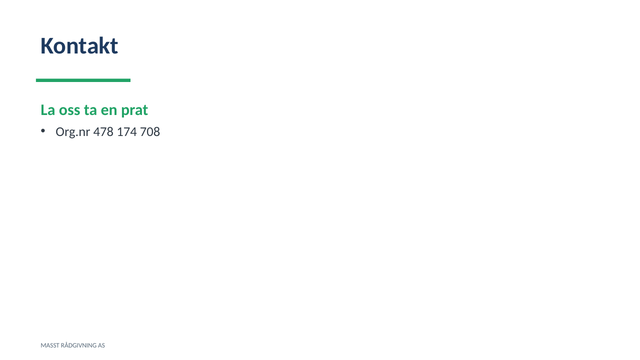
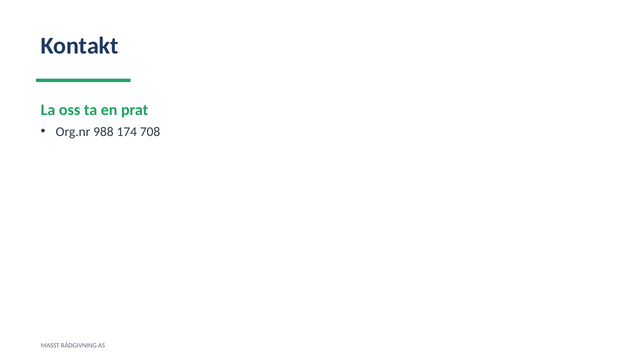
478: 478 -> 988 (103, 132)
